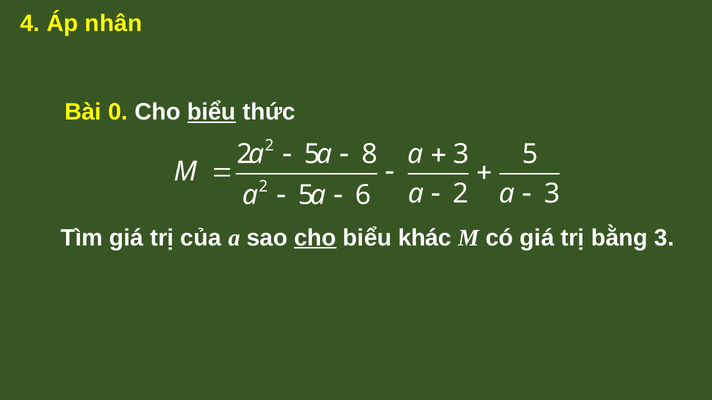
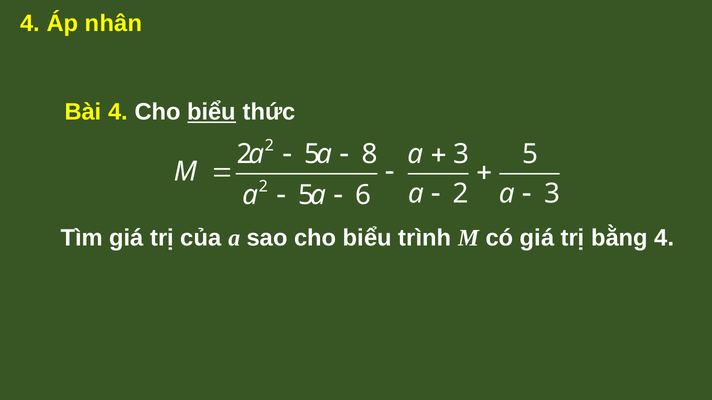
Bài 0: 0 -> 4 (118, 112)
cho underline: present -> none (315, 238)
khác: khác -> trình (425, 238)
bằng 3: 3 -> 4 (664, 238)
